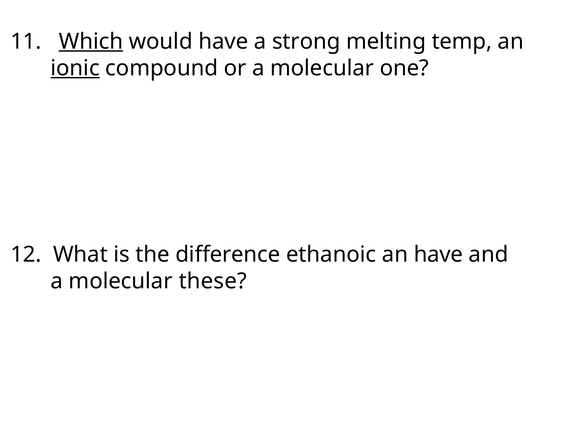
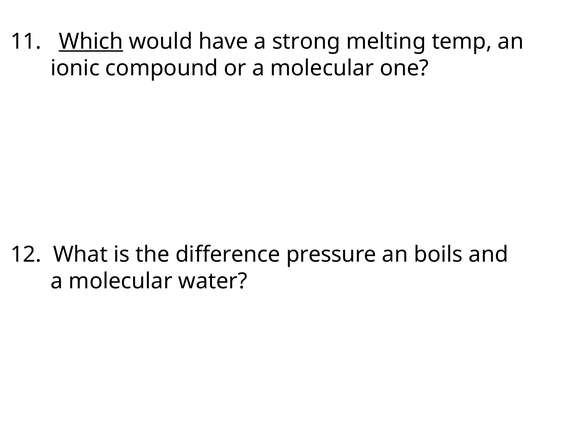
ionic underline: present -> none (75, 68)
ethanoic: ethanoic -> pressure (331, 254)
an have: have -> boils (438, 254)
these: these -> water (213, 281)
